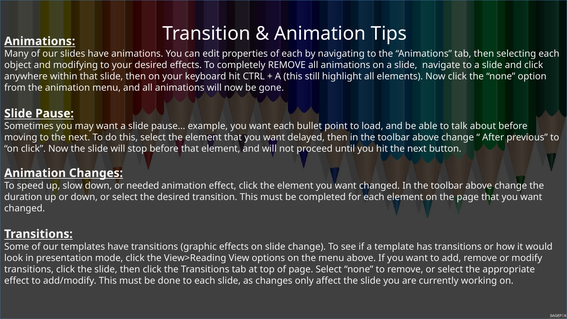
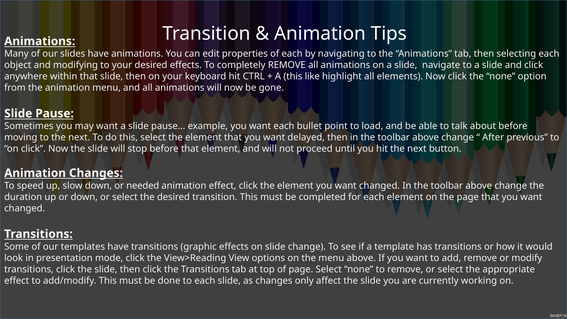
still: still -> like (312, 76)
